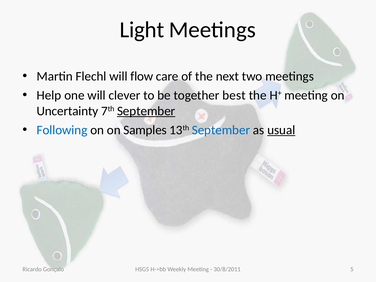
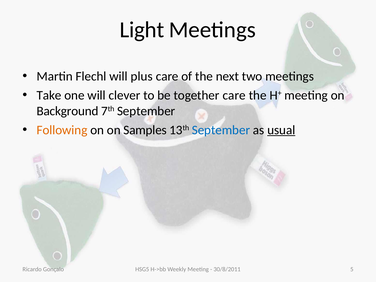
flow: flow -> plus (142, 76)
Help: Help -> Take (49, 95)
together best: best -> care (234, 95)
Uncertainty: Uncertainty -> Background (68, 111)
September underline: present -> none (146, 111)
Following colour: blue -> orange (62, 130)
